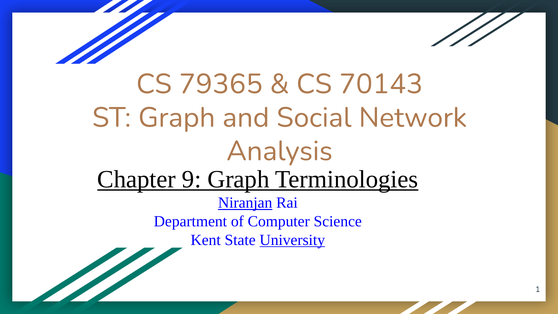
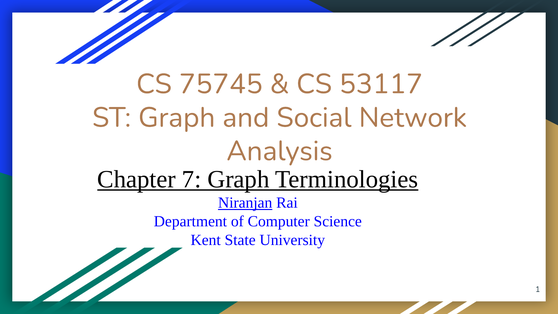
79365: 79365 -> 75745 (221, 84)
70143: 70143 -> 53117 (381, 84)
9: 9 -> 7 (192, 179)
University underline: present -> none (292, 240)
